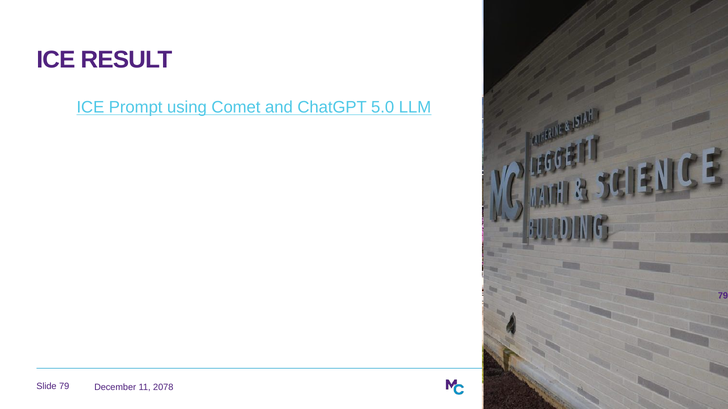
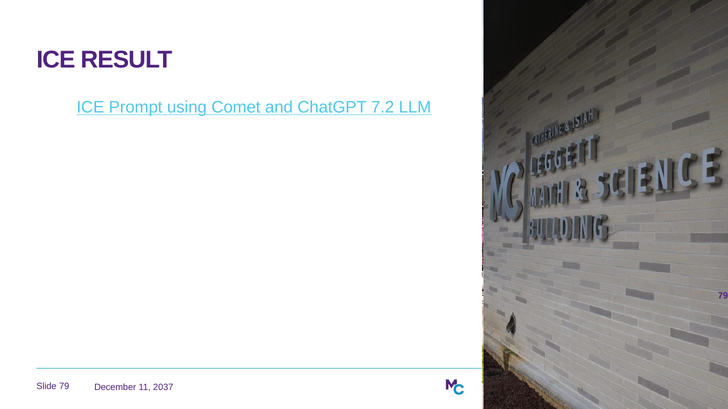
5.0: 5.0 -> 7.2 (383, 108)
2078: 2078 -> 2037 (163, 388)
